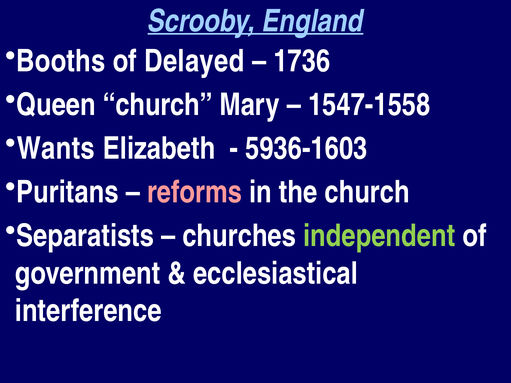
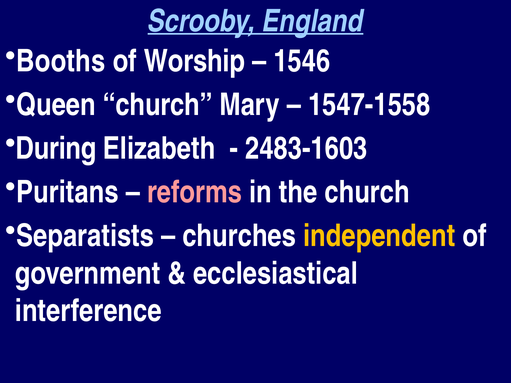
Delayed: Delayed -> Worship (195, 61)
1736: 1736 -> 1546 (302, 61)
Wants: Wants -> During (56, 149)
5936-1603: 5936-1603 -> 2483-1603 (306, 149)
independent colour: light green -> yellow (379, 236)
